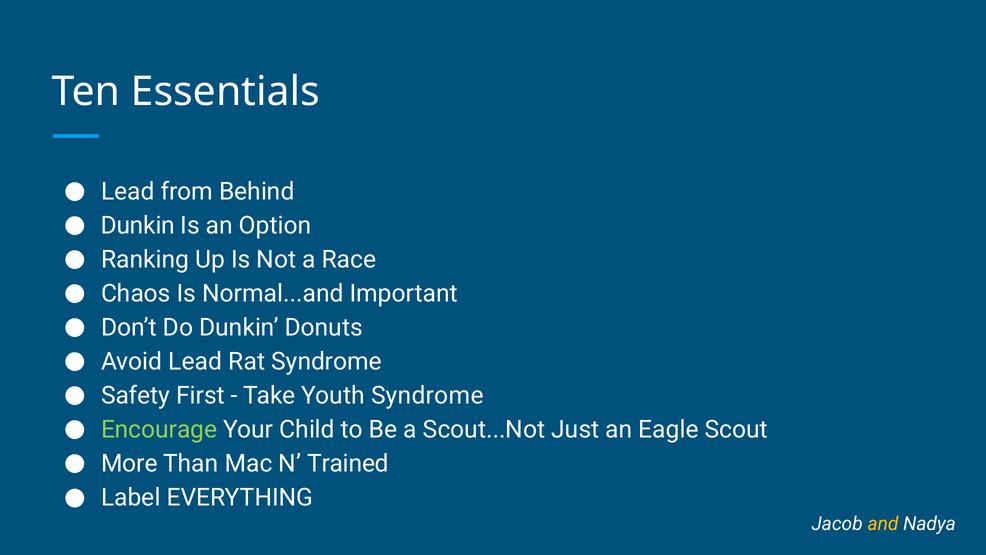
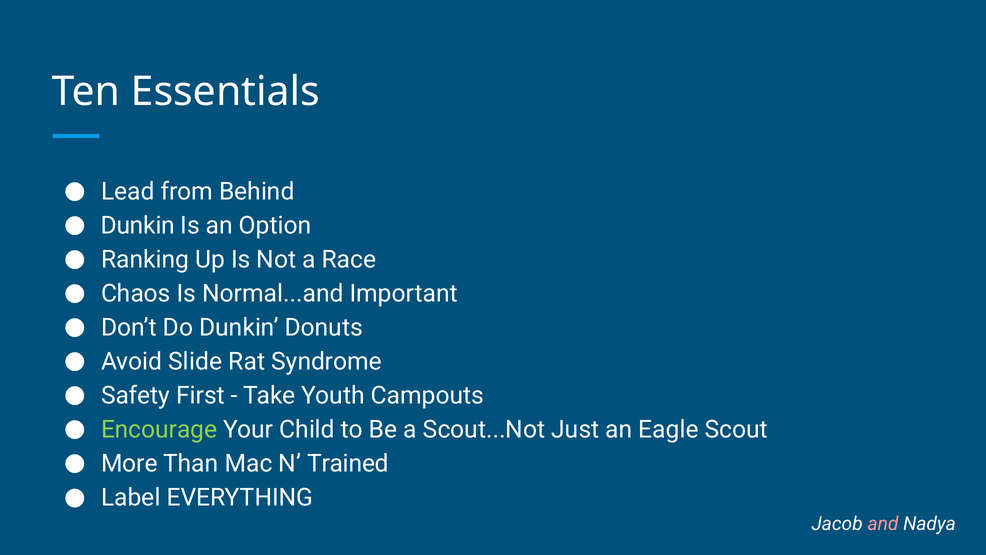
Avoid Lead: Lead -> Slide (195, 361)
Youth Syndrome: Syndrome -> Campouts (427, 395)
and colour: yellow -> pink (883, 523)
